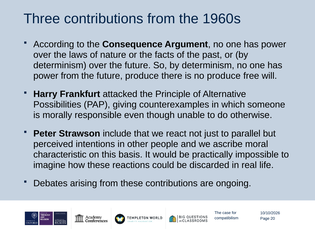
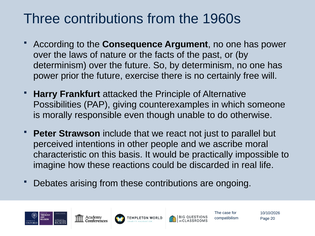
power from: from -> prior (70, 76)
future produce: produce -> exercise (142, 76)
no produce: produce -> certainly (224, 76)
